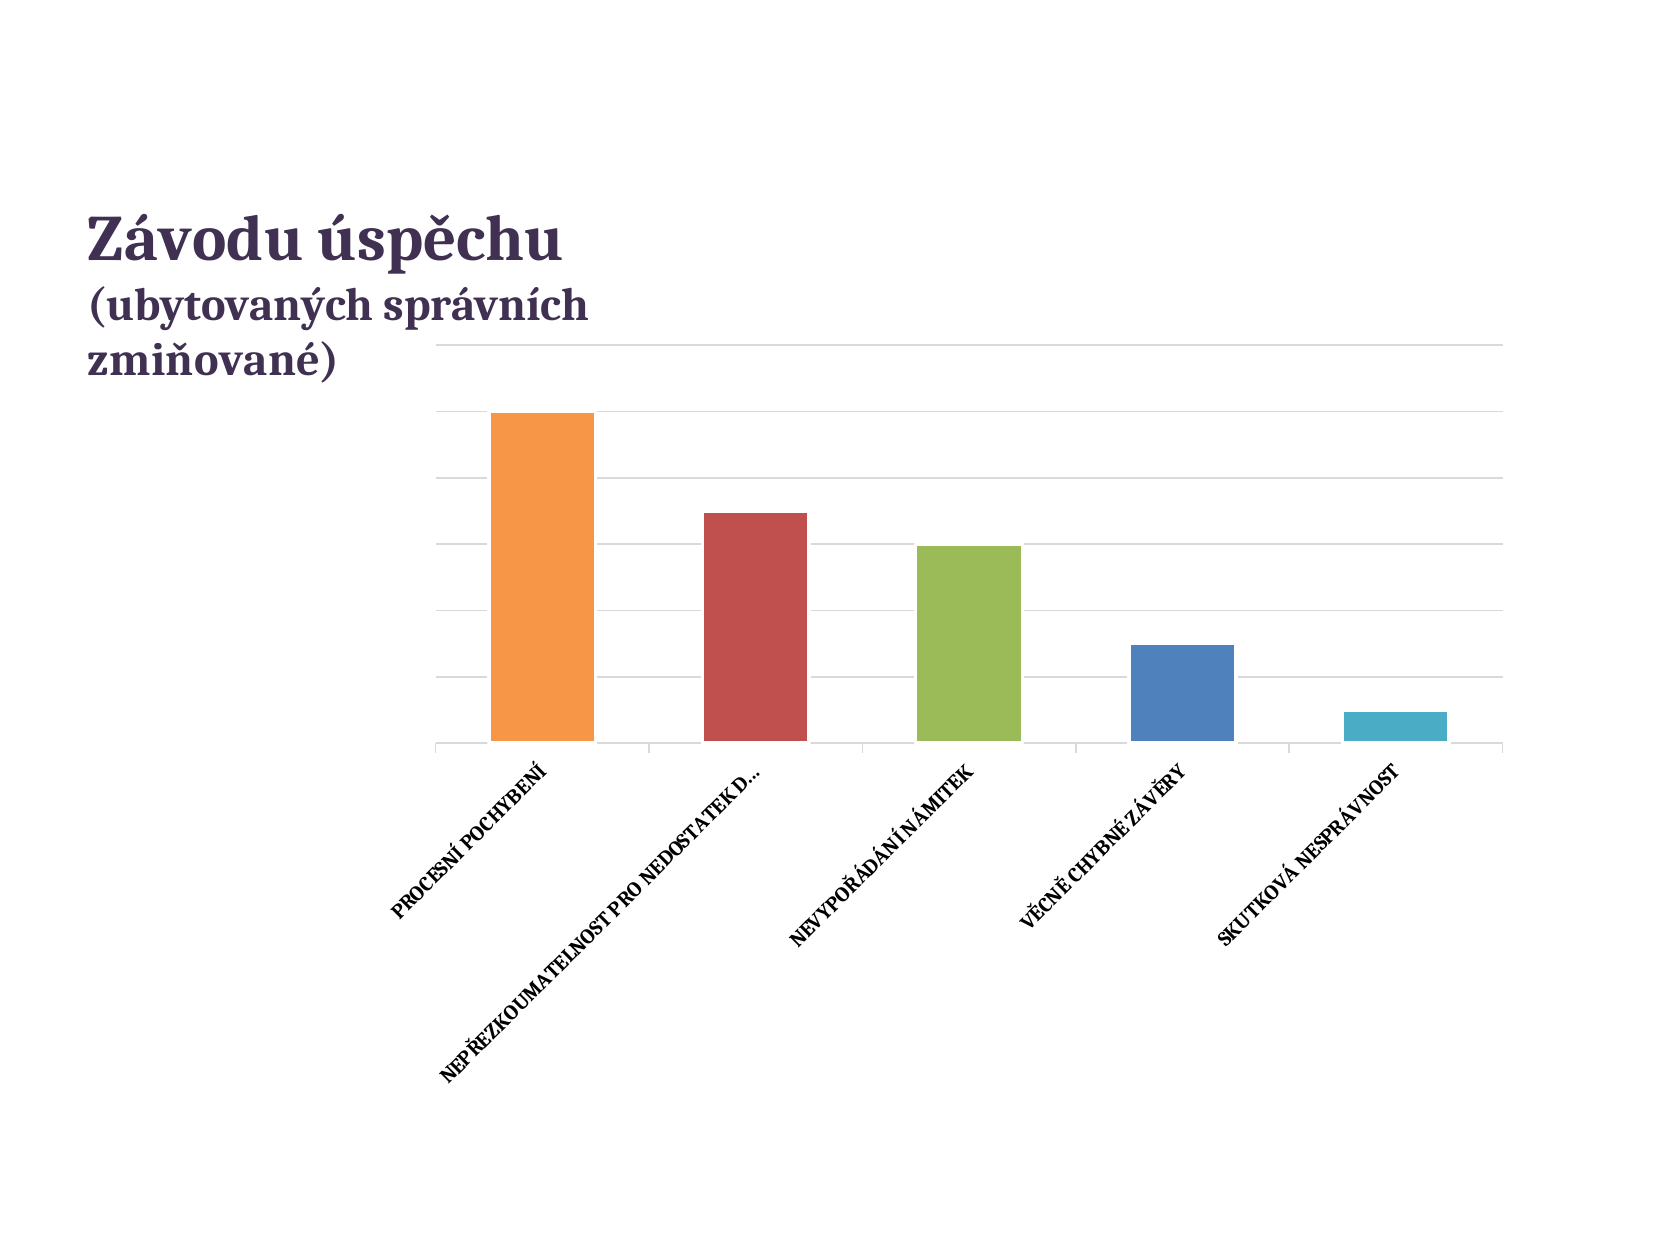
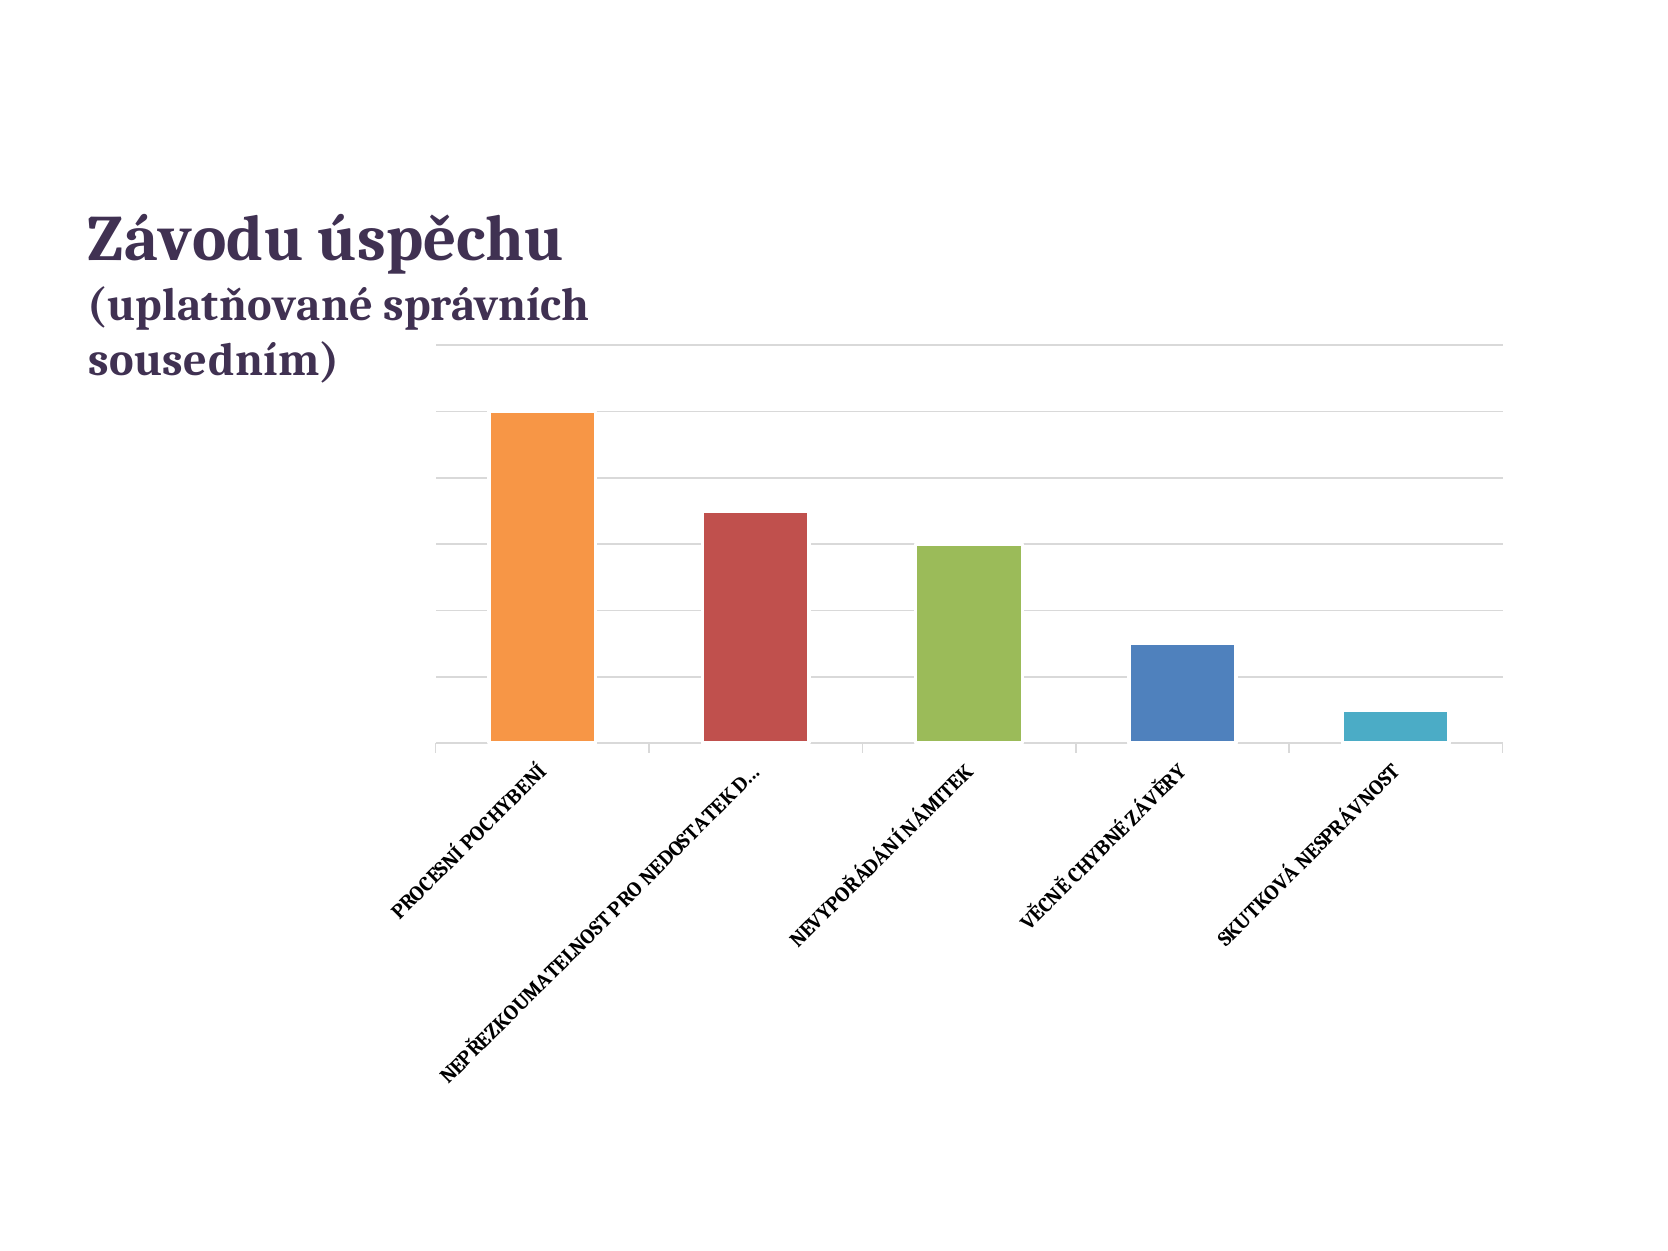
ubytovaných: ubytovaných -> uplatňované (231, 305)
zmiňované: zmiňované -> sousedním (214, 360)
